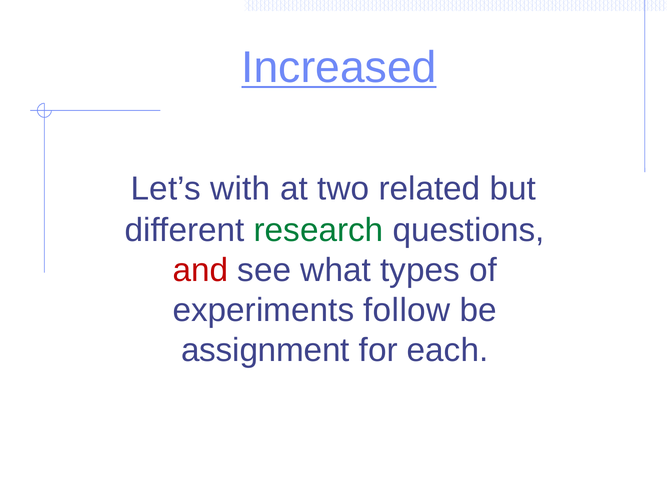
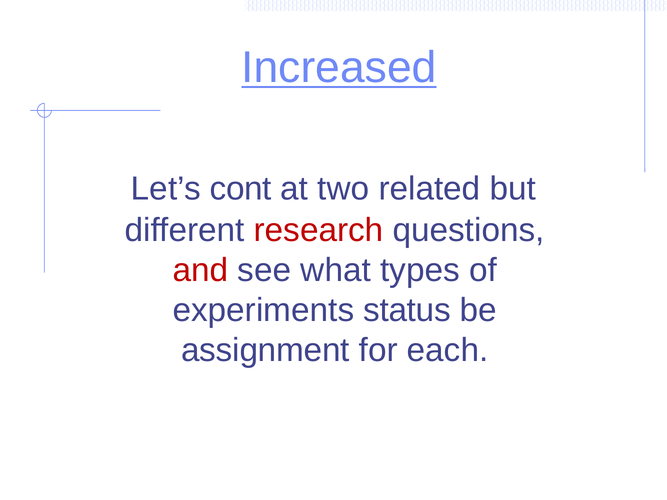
with: with -> cont (241, 189)
research colour: green -> red (319, 230)
follow: follow -> status (407, 310)
